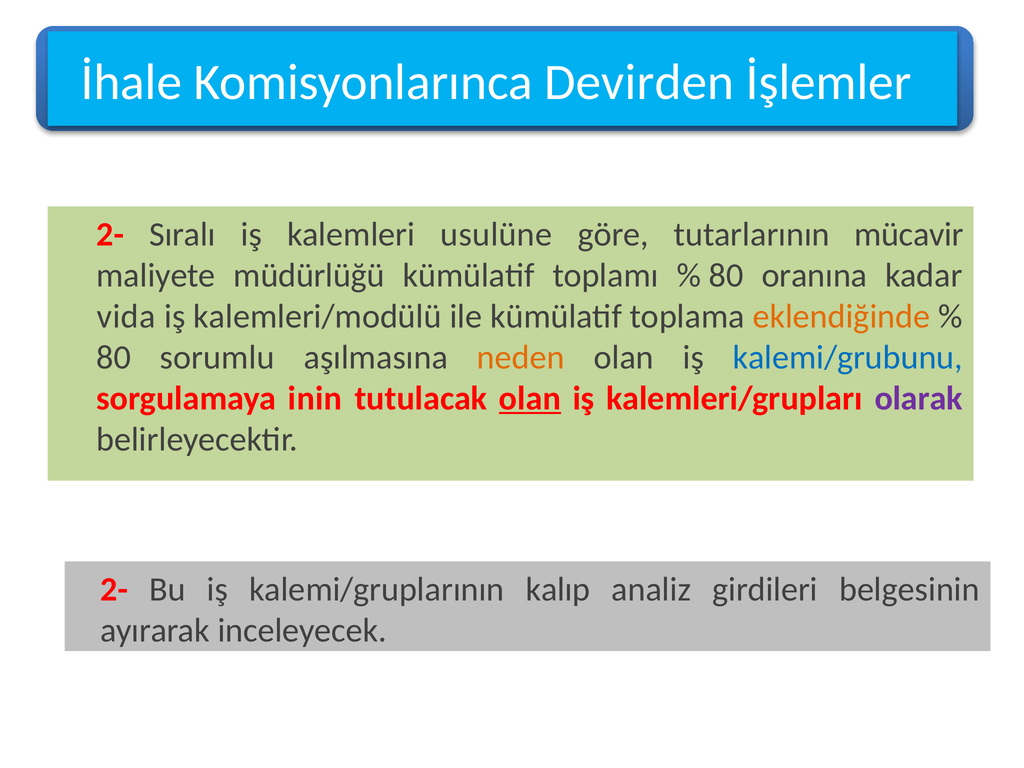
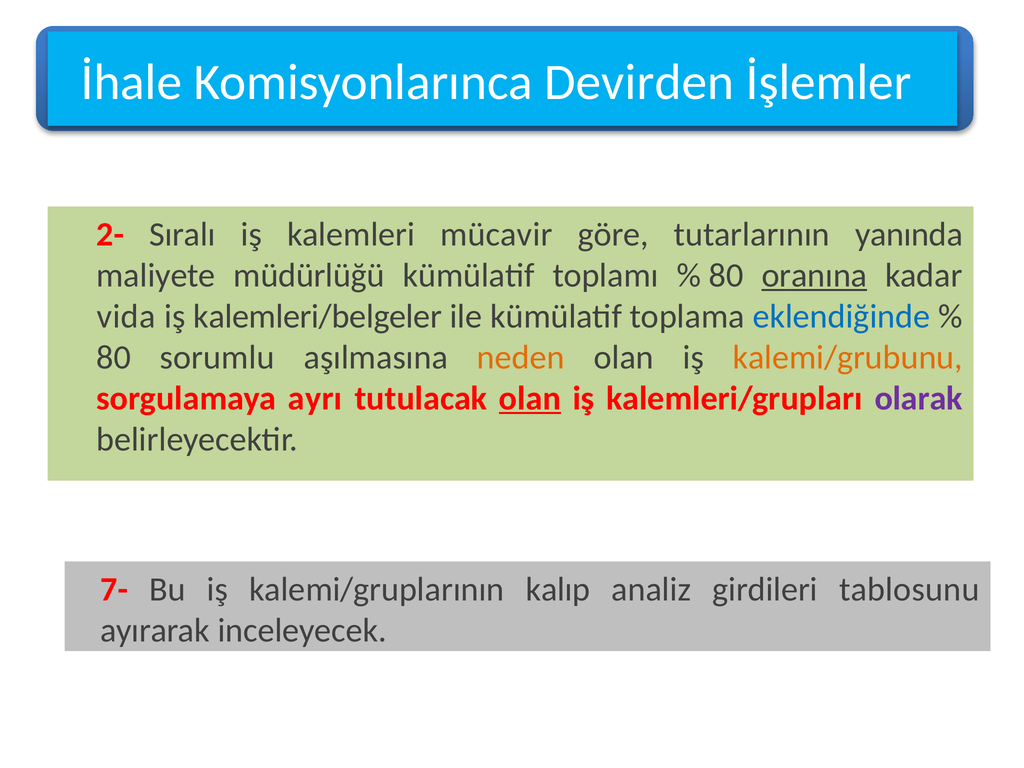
usulüne: usulüne -> mücavir (496, 235)
mücavir: mücavir -> yanında (909, 235)
oranına underline: none -> present (814, 276)
kalemleri/modülü: kalemleri/modülü -> kalemleri/belgeler (318, 316)
eklendiğinde colour: orange -> blue (841, 316)
kalemi/grubunu colour: blue -> orange (848, 357)
inin: inin -> ayrı (315, 398)
2-: 2- -> 7- (114, 589)
belgesinin: belgesinin -> tablosunu (909, 589)
